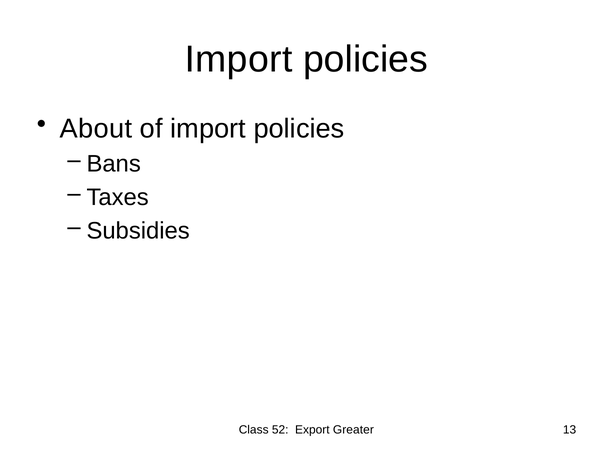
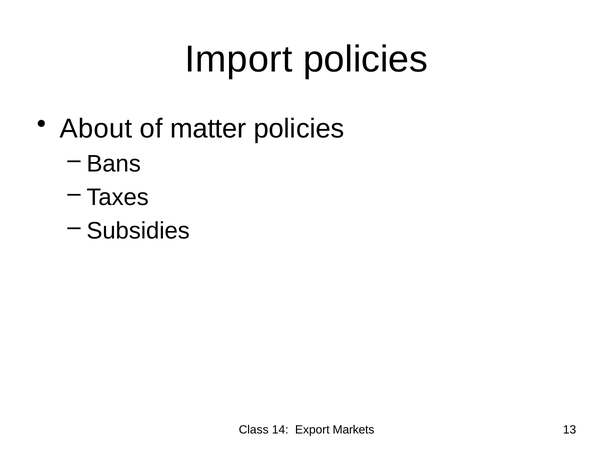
of import: import -> matter (208, 129)
52: 52 -> 14 (280, 430)
Greater: Greater -> Markets (354, 430)
